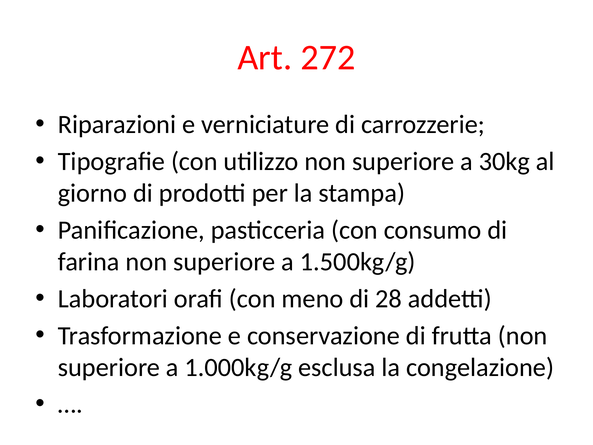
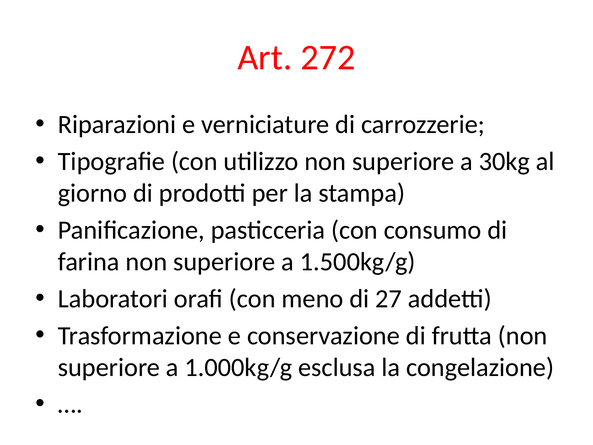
28: 28 -> 27 (389, 299)
